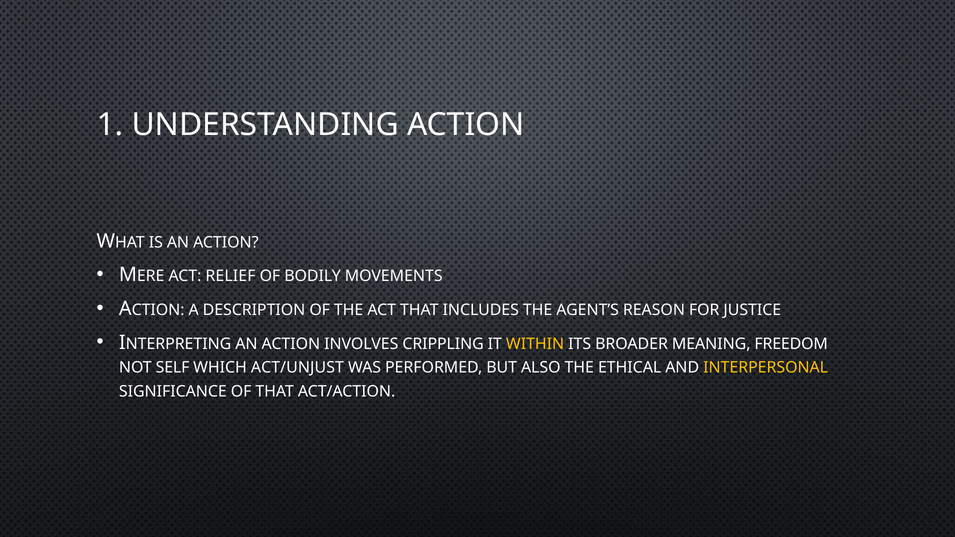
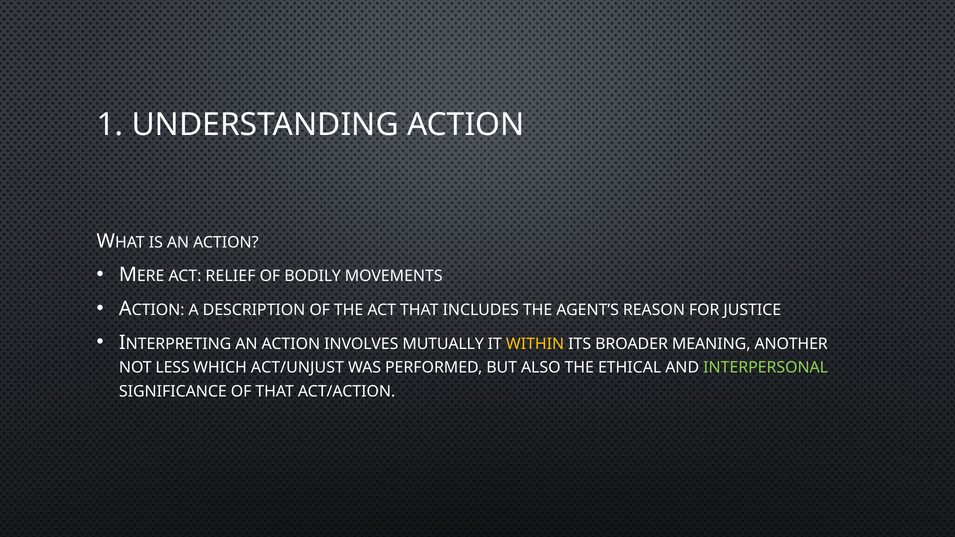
CRIPPLING: CRIPPLING -> MUTUALLY (443, 344)
FREEDOM: FREEDOM -> ANOTHER (791, 344)
SELF: SELF -> LESS (173, 368)
INTERPERSONAL colour: yellow -> light green (766, 368)
